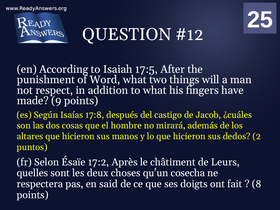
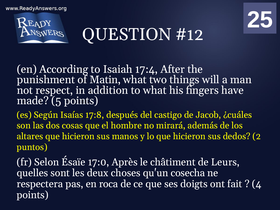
17:5: 17:5 -> 17:4 (146, 69)
Word: Word -> Matin (105, 80)
9: 9 -> 5 (56, 101)
17:2: 17:2 -> 17:0 (99, 162)
said: said -> roca (109, 184)
8: 8 -> 4 (257, 184)
